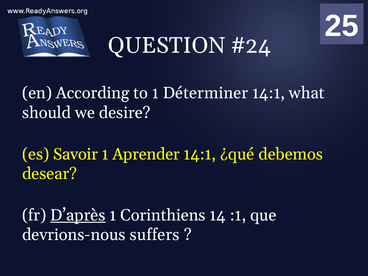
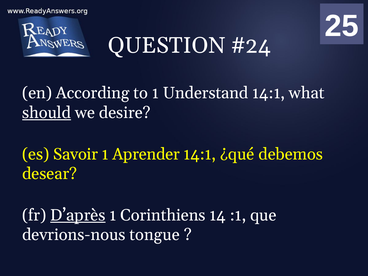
Déterminer: Déterminer -> Understand (206, 93)
should underline: none -> present (47, 113)
suffers: suffers -> tongue (155, 235)
